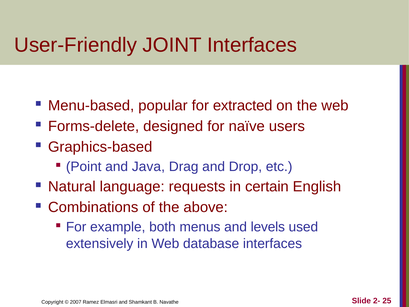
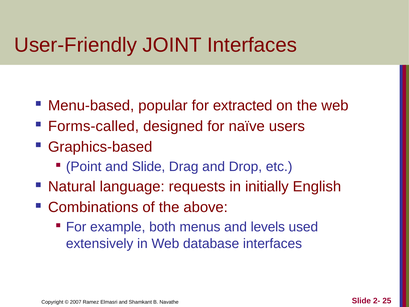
Forms-delete: Forms-delete -> Forms-called (94, 126)
and Java: Java -> Slide (149, 167)
certain: certain -> initially (267, 187)
